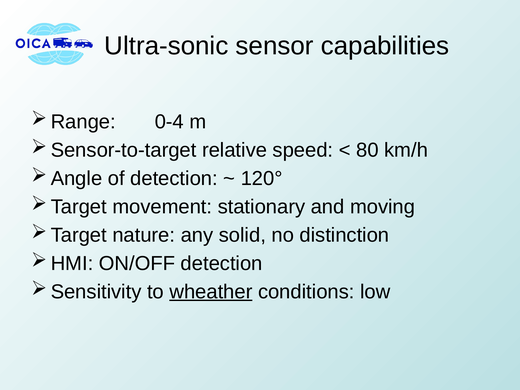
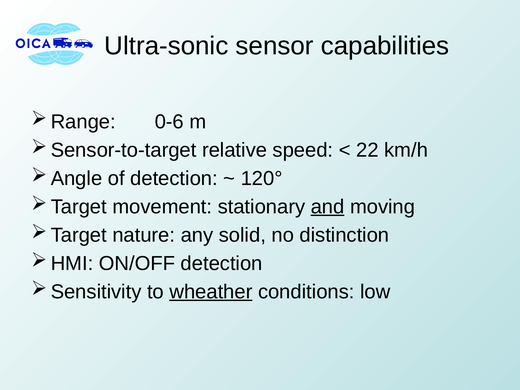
0-4: 0-4 -> 0-6 (169, 122)
80: 80 -> 22 (367, 150)
and underline: none -> present (328, 207)
